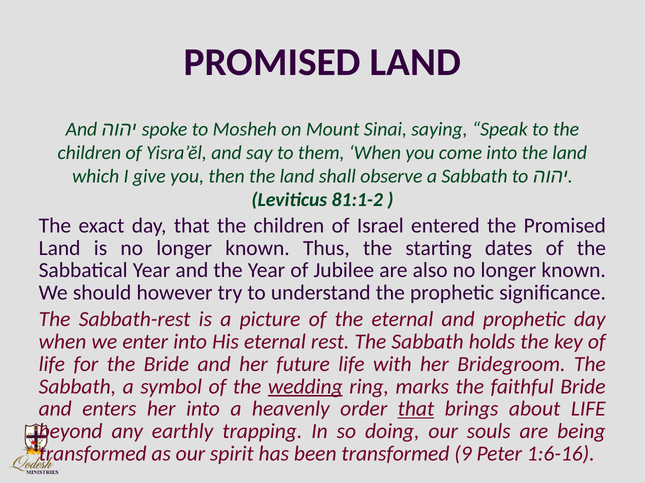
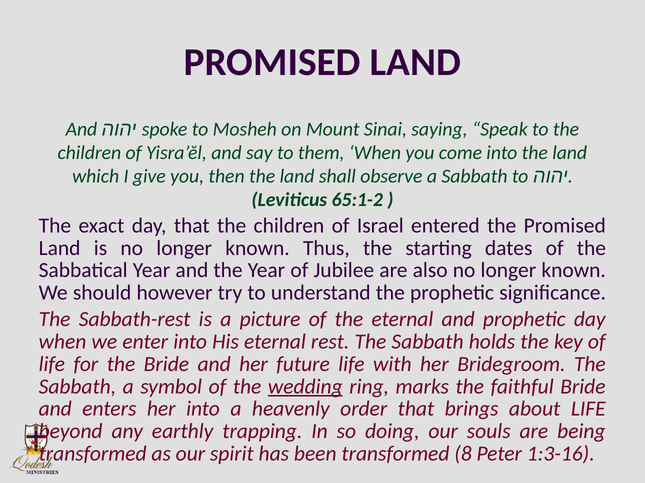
81:1-2: 81:1-2 -> 65:1-2 (357, 200)
that underline: present -> none (416, 409)
9: 9 -> 8 (463, 454)
1:6-16: 1:6-16 -> 1:3-16 (561, 454)
